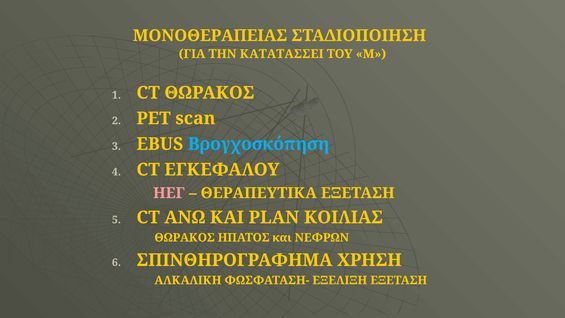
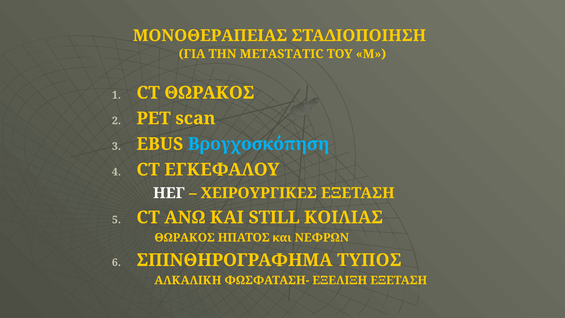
ΚΑΤΑΤΑΣΣΕΙ: ΚΑΤΑΤΑΣΣΕΙ -> METASTATIC (282, 54)
ΗΕΓ colour: pink -> white (169, 193)
ΘΕΡΑΠΕΥΤΙΚΑ: ΘΕΡΑΠΕΥΤΙΚΑ -> ΧΕΙΡΟΥΡΓΙΚΕΣ (259, 193)
PLAN: PLAN -> STILL (274, 217)
ΧΡΗΣΗ: ΧΡΗΣΗ -> ΤΥΠΟΣ (369, 260)
